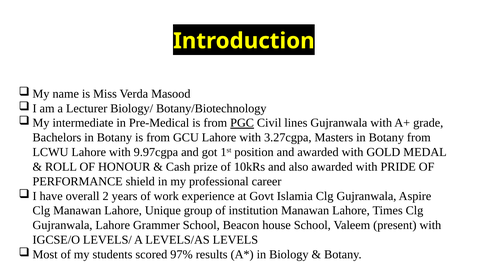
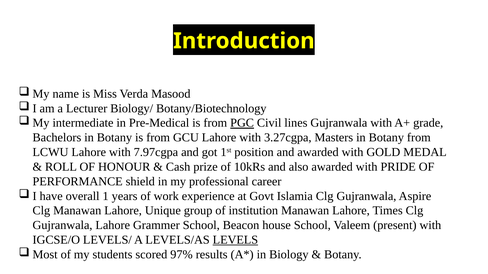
9.97cgpa: 9.97cgpa -> 7.97cgpa (156, 152)
2: 2 -> 1 (106, 196)
LEVELS underline: none -> present (235, 240)
